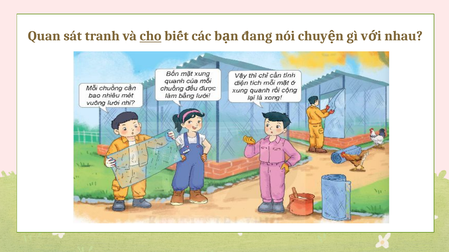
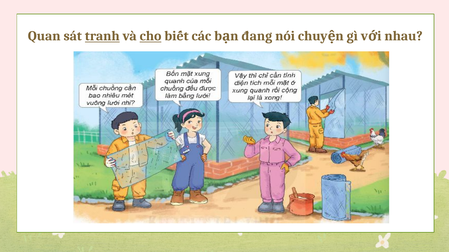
tranh underline: none -> present (102, 36)
